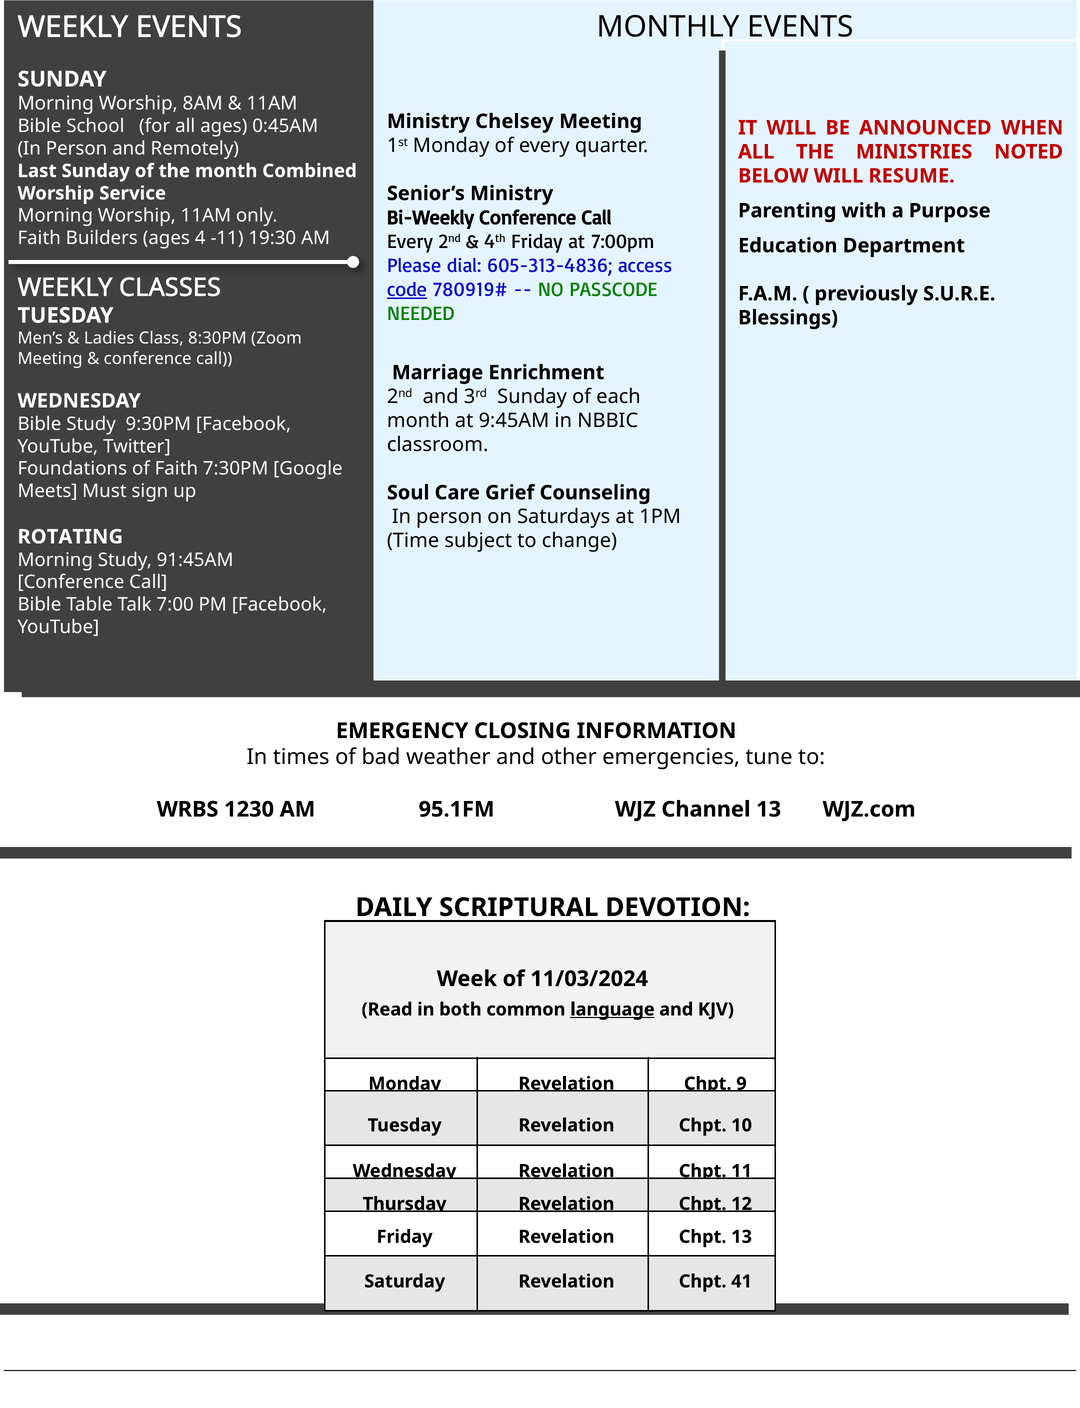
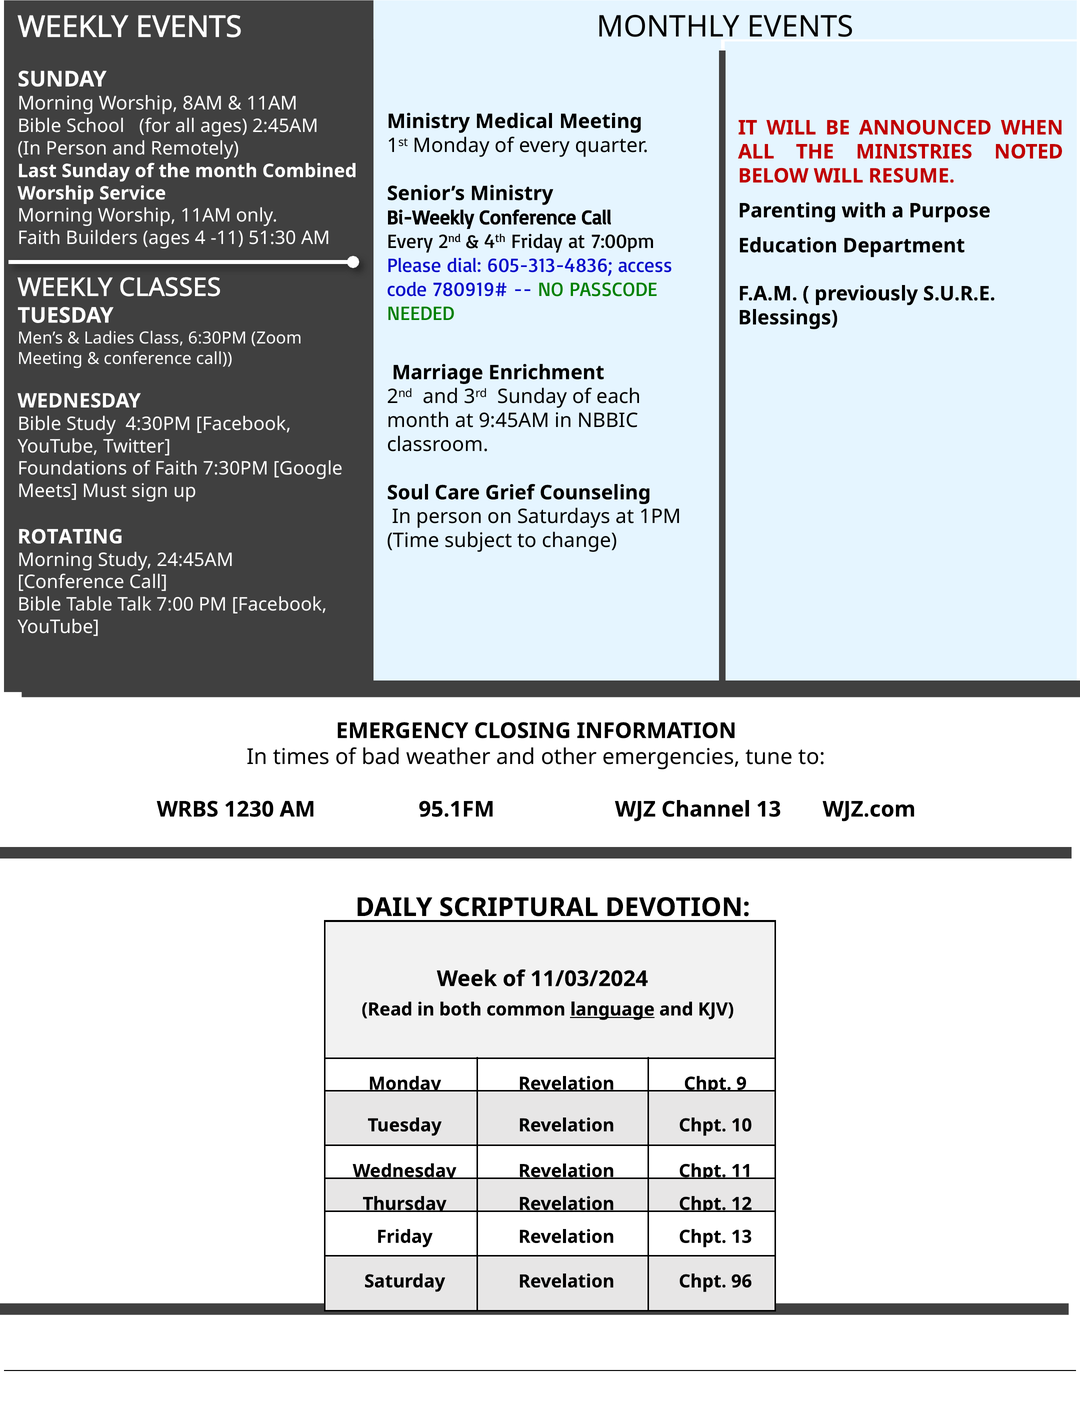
Chelsey: Chelsey -> Medical (514, 121)
0:45AM: 0:45AM -> 2:45AM (285, 126)
19:30: 19:30 -> 51:30 (272, 238)
code underline: present -> none (407, 289)
8:30PM: 8:30PM -> 6:30PM (217, 338)
9:30PM: 9:30PM -> 4:30PM (158, 424)
91:45AM: 91:45AM -> 24:45AM (195, 560)
41: 41 -> 96 (742, 1281)
